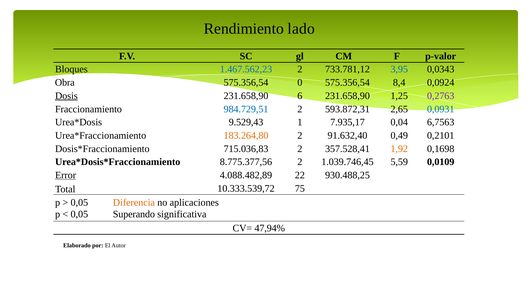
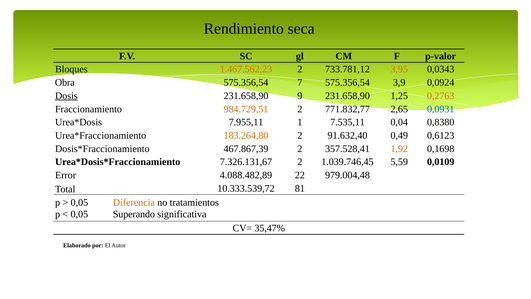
lado: lado -> seca (301, 29)
1.467.562,23 colour: blue -> orange (246, 69)
3,95 colour: blue -> orange (399, 69)
0: 0 -> 7 (300, 83)
8,4: 8,4 -> 3,9 (399, 83)
6: 6 -> 9 (300, 96)
0,2763 colour: purple -> orange (441, 96)
984.729,51 colour: blue -> orange (246, 109)
593.872,31: 593.872,31 -> 771.832,77 (347, 109)
9.529,43: 9.529,43 -> 7.955,11 (246, 122)
7.935,17: 7.935,17 -> 7.535,11 (348, 122)
6,7563: 6,7563 -> 0,8380 (441, 122)
0,2101: 0,2101 -> 0,6123 (441, 135)
715.036,83: 715.036,83 -> 467.867,39 (246, 149)
8.775.377,56: 8.775.377,56 -> 7.326.131,67 (246, 162)
Error underline: present -> none (66, 175)
930.488,25: 930.488,25 -> 979.004,48 (347, 175)
75: 75 -> 81 (300, 188)
aplicaciones: aplicaciones -> tratamientos (194, 202)
47,94%: 47,94% -> 35,47% (270, 228)
